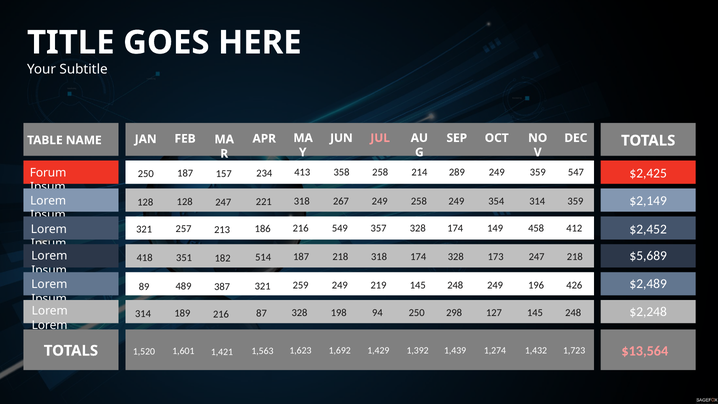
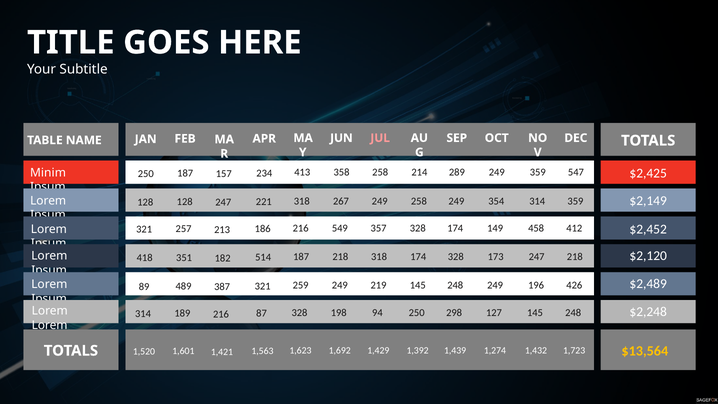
Forum: Forum -> Minim (48, 173)
$5,689: $5,689 -> $2,120 (648, 256)
$13,564 colour: pink -> yellow (645, 351)
